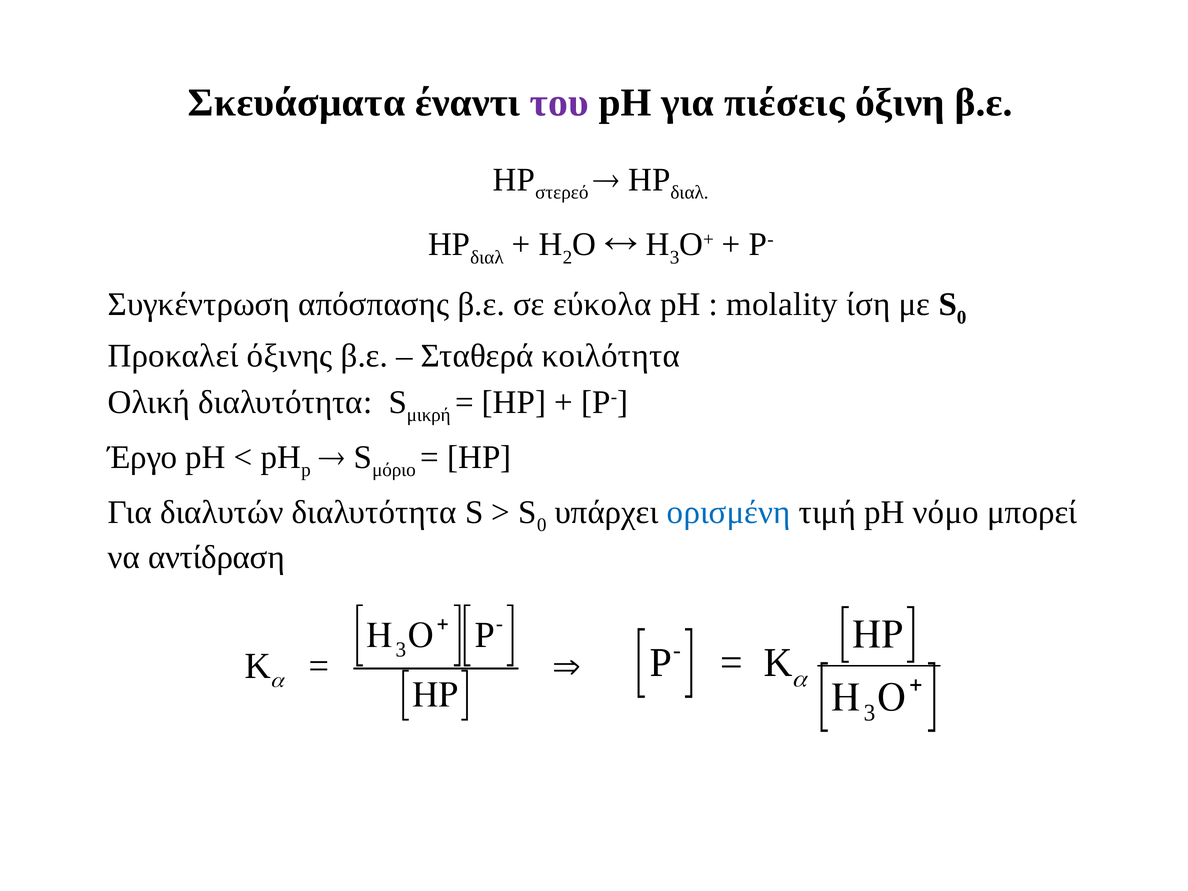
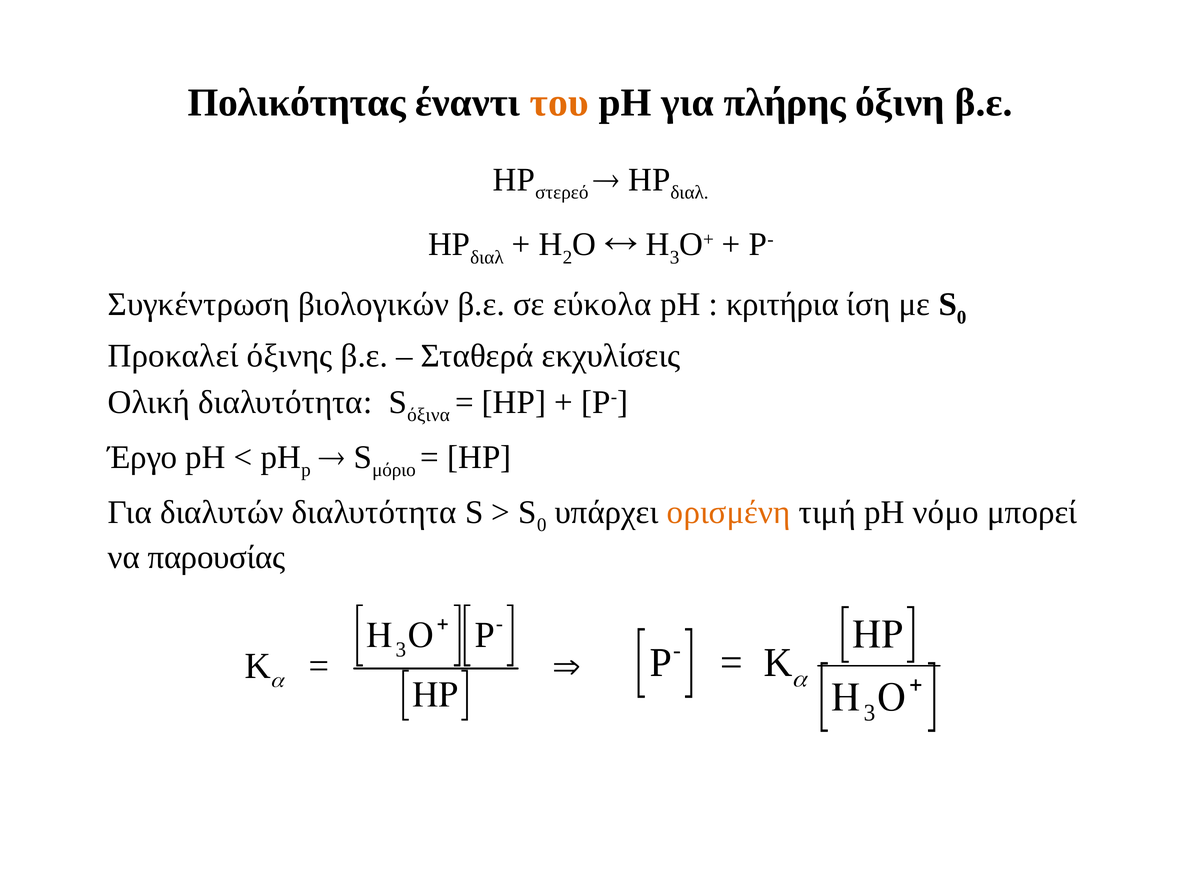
Σκευάσματα: Σκευάσματα -> Πολικότητας (297, 103)
του colour: purple -> orange (559, 103)
πιέσεις: πιέσεις -> πλήρης (785, 103)
απόσπασης: απόσπασης -> βιολογικών (374, 304)
molality: molality -> κριτήρια (782, 304)
κοιλότητα: κοιλότητα -> εκχυλίσεις (611, 356)
μικρή: μικρή -> όξινα (428, 415)
ορισμένη colour: blue -> orange (729, 512)
αντίδραση: αντίδραση -> παρουσίας (217, 557)
